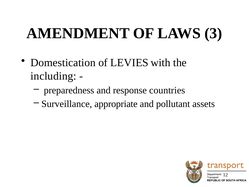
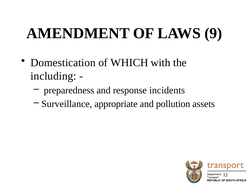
3: 3 -> 9 (213, 33)
LEVIES: LEVIES -> WHICH (129, 63)
countries: countries -> incidents (167, 90)
pollutant: pollutant -> pollution (173, 104)
